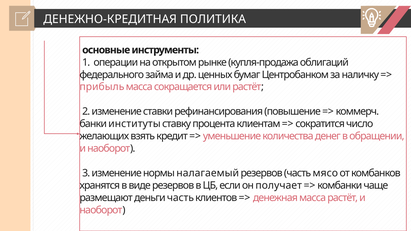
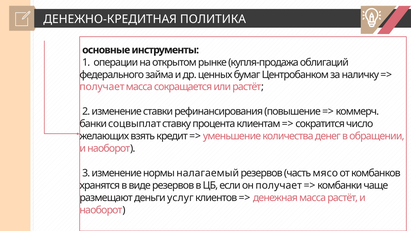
прибыль: прибыль -> получает (102, 87)
институты: институты -> соцвыплат (135, 124)
деньги часть: часть -> услуг (180, 198)
